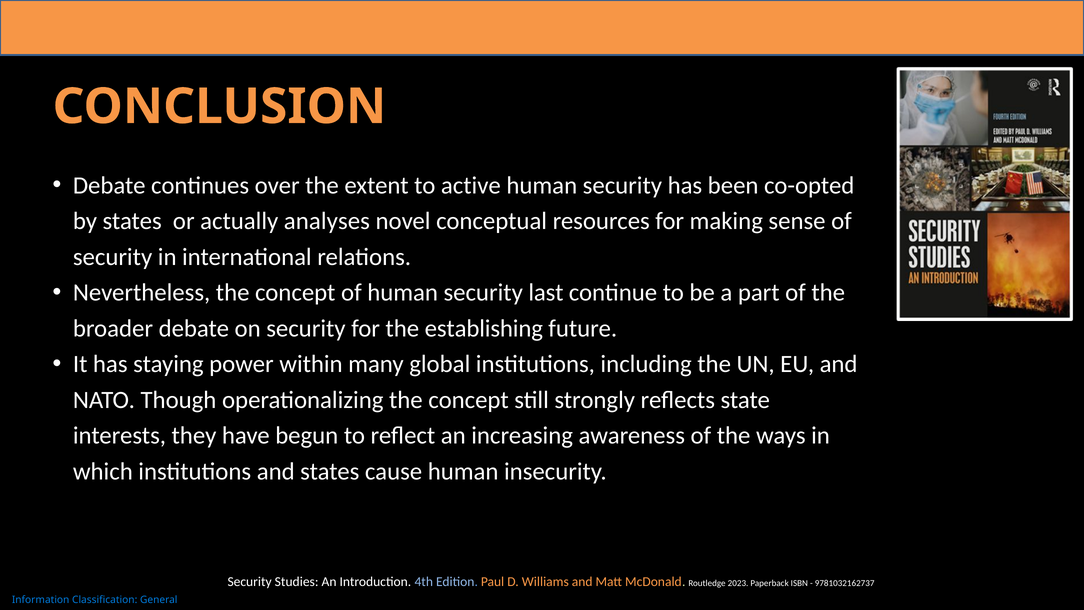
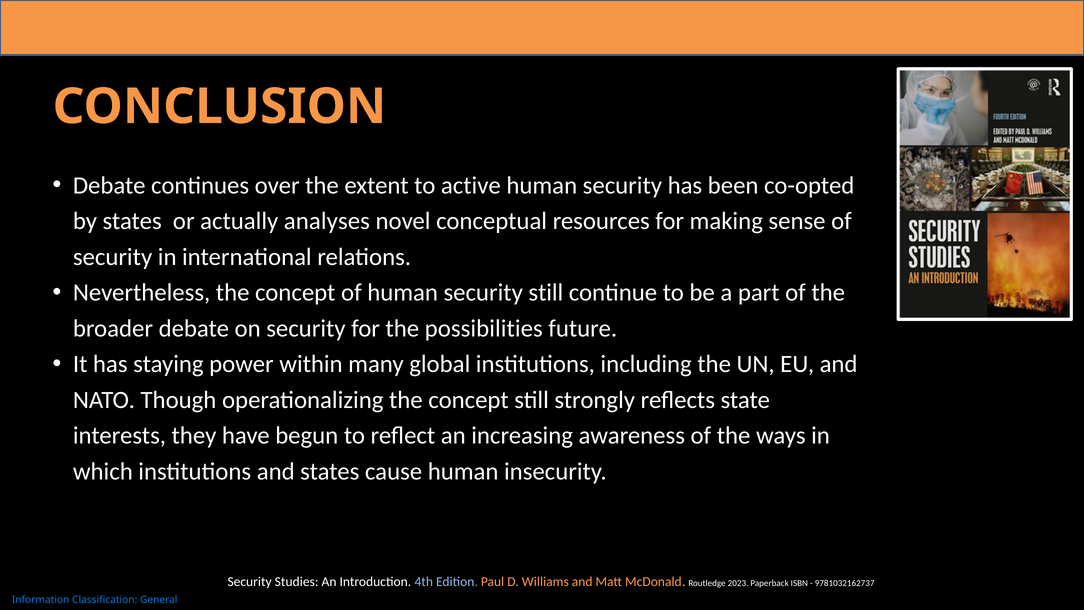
security last: last -> still (546, 293)
establishing: establishing -> possibilities (484, 328)
